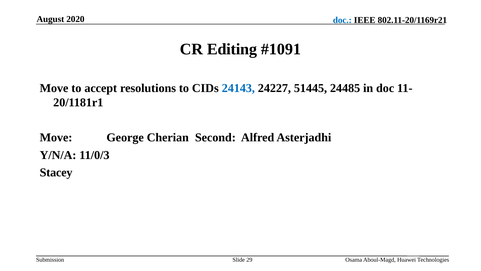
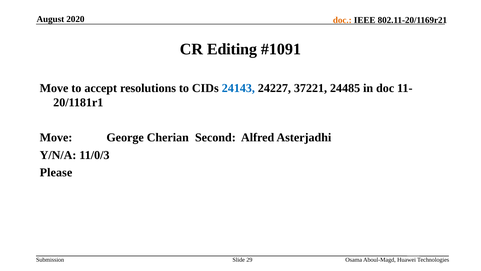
doc colour: blue -> orange (342, 20)
51445: 51445 -> 37221 (311, 88)
Stacey: Stacey -> Please (56, 172)
